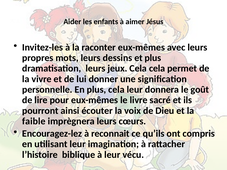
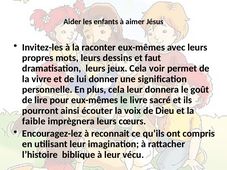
et plus: plus -> faut (153, 58)
Cela cela: cela -> voir (157, 69)
